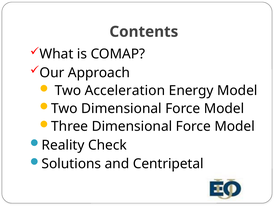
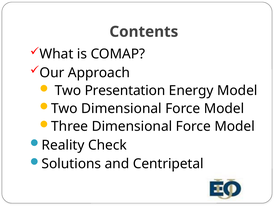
Acceleration: Acceleration -> Presentation (125, 90)
